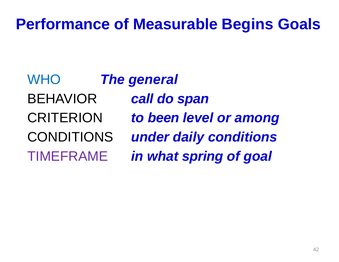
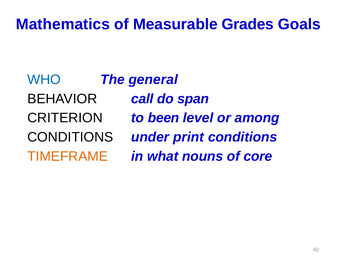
Performance: Performance -> Mathematics (63, 24)
Begins: Begins -> Grades (248, 24)
daily: daily -> print (189, 137)
TIMEFRAME colour: purple -> orange (68, 156)
spring: spring -> nouns (203, 156)
goal: goal -> core (258, 156)
